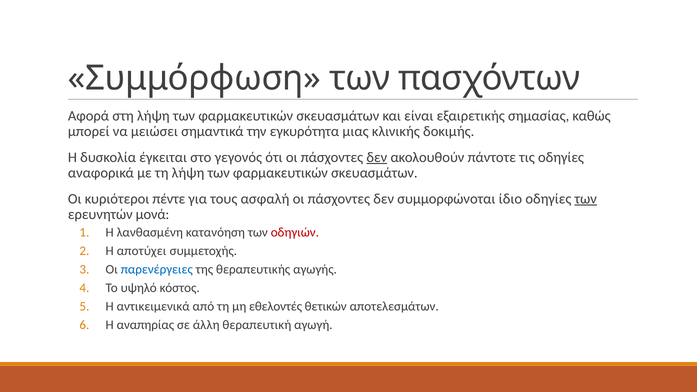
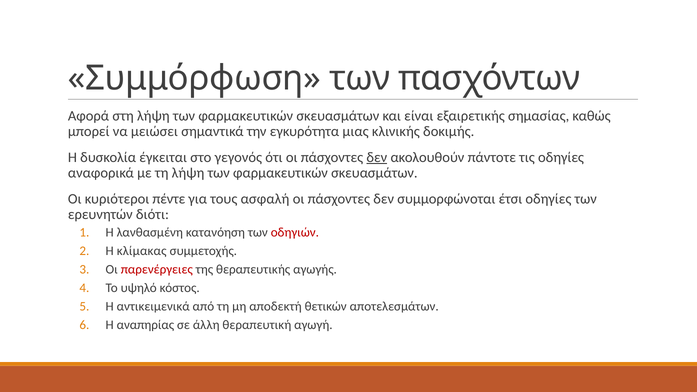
ίδιο: ίδιο -> έτσι (510, 199)
των underline: present -> none (586, 199)
μονά: μονά -> διότι (152, 215)
αποτύχει: αποτύχει -> κλίμακας (142, 251)
παρενέργειες colour: blue -> red (157, 269)
εθελοντές: εθελοντές -> αποδεκτή (275, 306)
